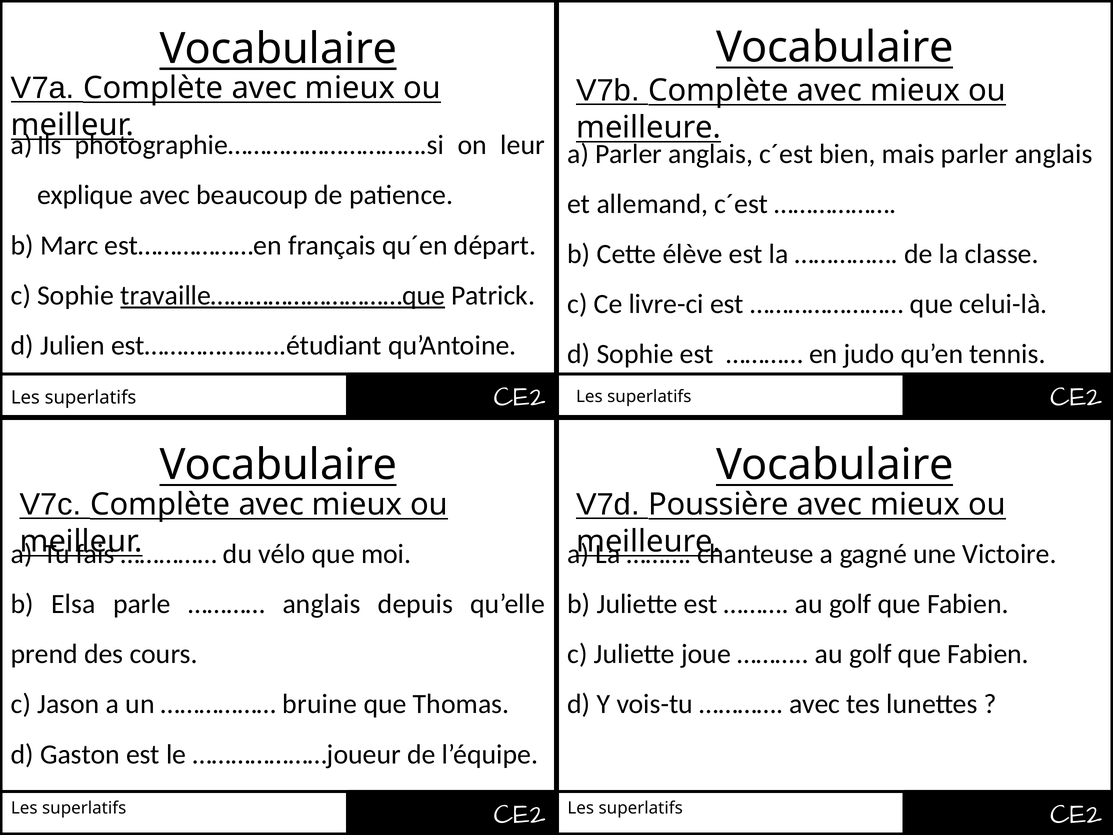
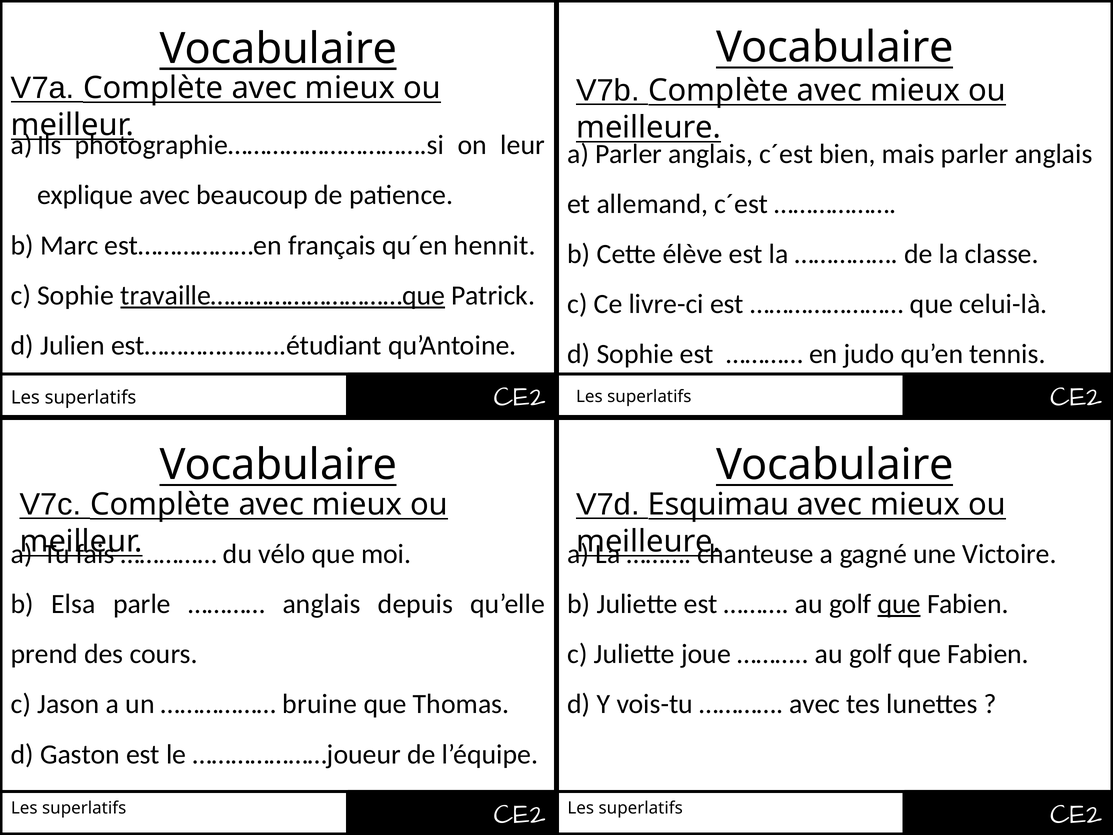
départ: départ -> hennit (495, 245)
Poussière: Poussière -> Esquimau (719, 504)
que underline: none -> present (899, 604)
